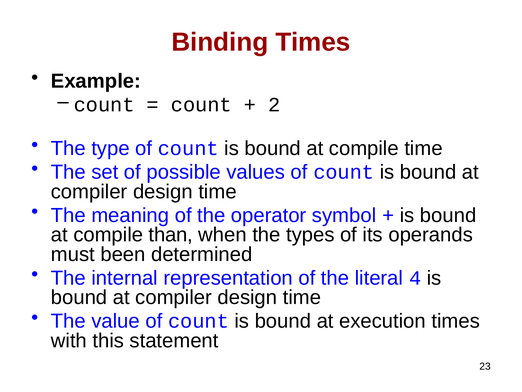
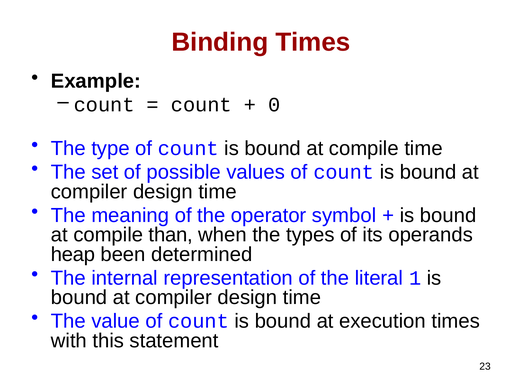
2: 2 -> 0 (274, 105)
must: must -> heap (73, 254)
4: 4 -> 1 (415, 278)
